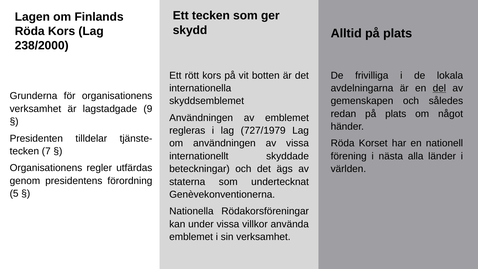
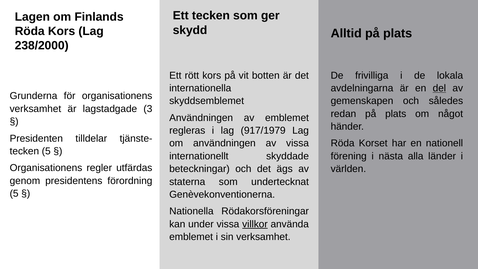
9: 9 -> 3 (148, 109)
727/1979: 727/1979 -> 917/1979 (263, 131)
tecken 7: 7 -> 5 (46, 151)
villkor underline: none -> present (255, 224)
